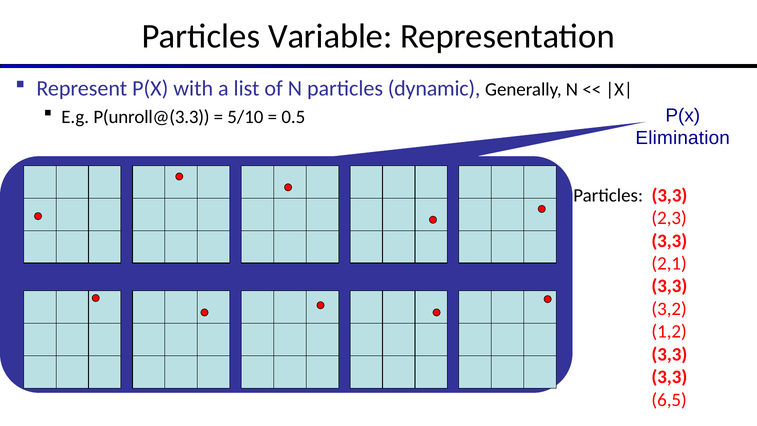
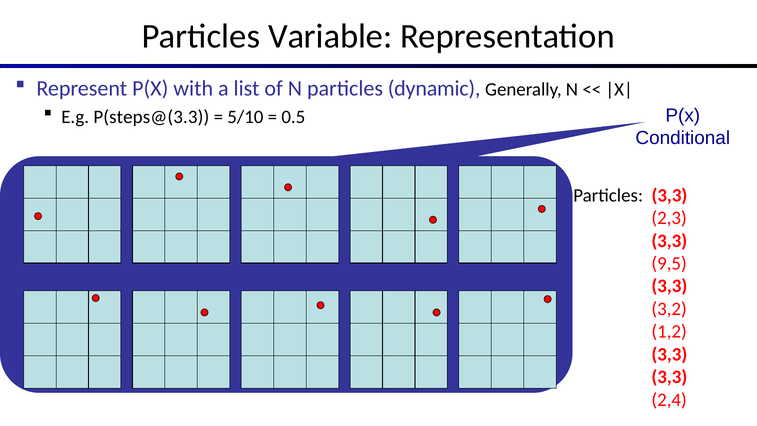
P(unroll@(3.3: P(unroll@(3.3 -> P(steps@(3.3 (151, 117)
Elimination: Elimination -> Conditional (683, 138)
2,1: 2,1 -> 9,5 (669, 263)
6,5: 6,5 -> 2,4 (669, 400)
